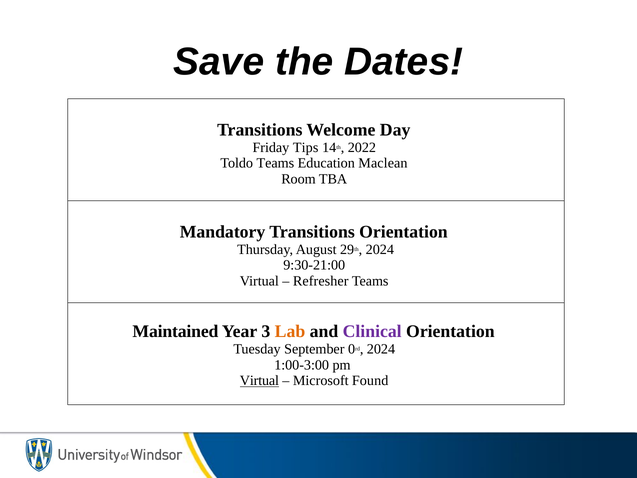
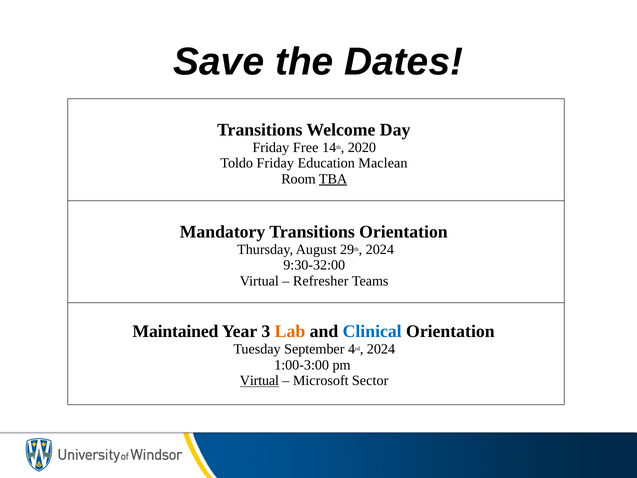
Tips: Tips -> Free (306, 147)
2022: 2022 -> 2020 (362, 147)
Toldo Teams: Teams -> Friday (275, 163)
TBA underline: none -> present (333, 179)
9:30-21:00: 9:30-21:00 -> 9:30-32:00 (314, 265)
Clinical colour: purple -> blue (372, 331)
0: 0 -> 4 (352, 349)
Found: Found -> Sector (370, 380)
